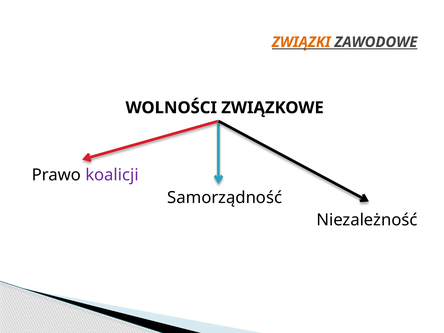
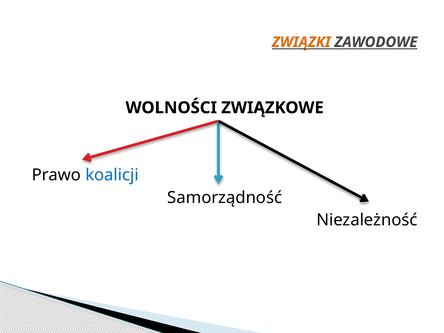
koalicji colour: purple -> blue (112, 175)
